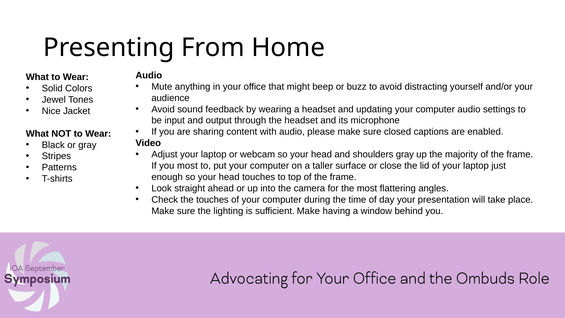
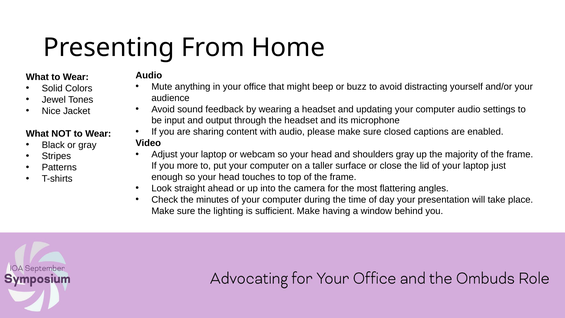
you most: most -> more (187, 166)
the touches: touches -> minutes (212, 200)
